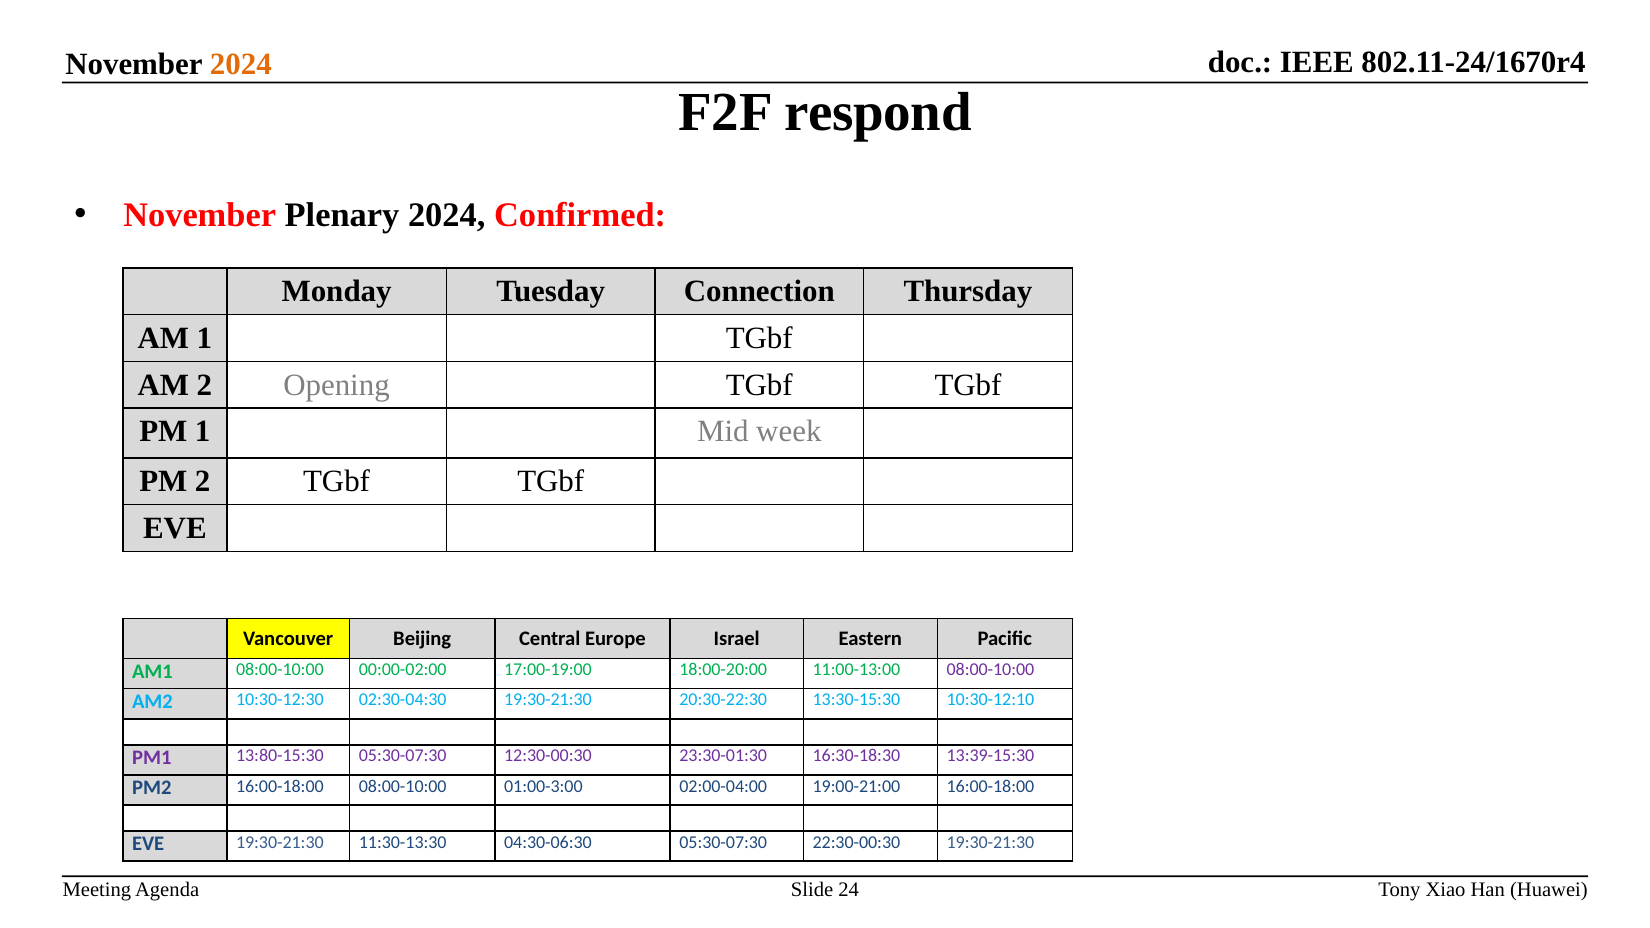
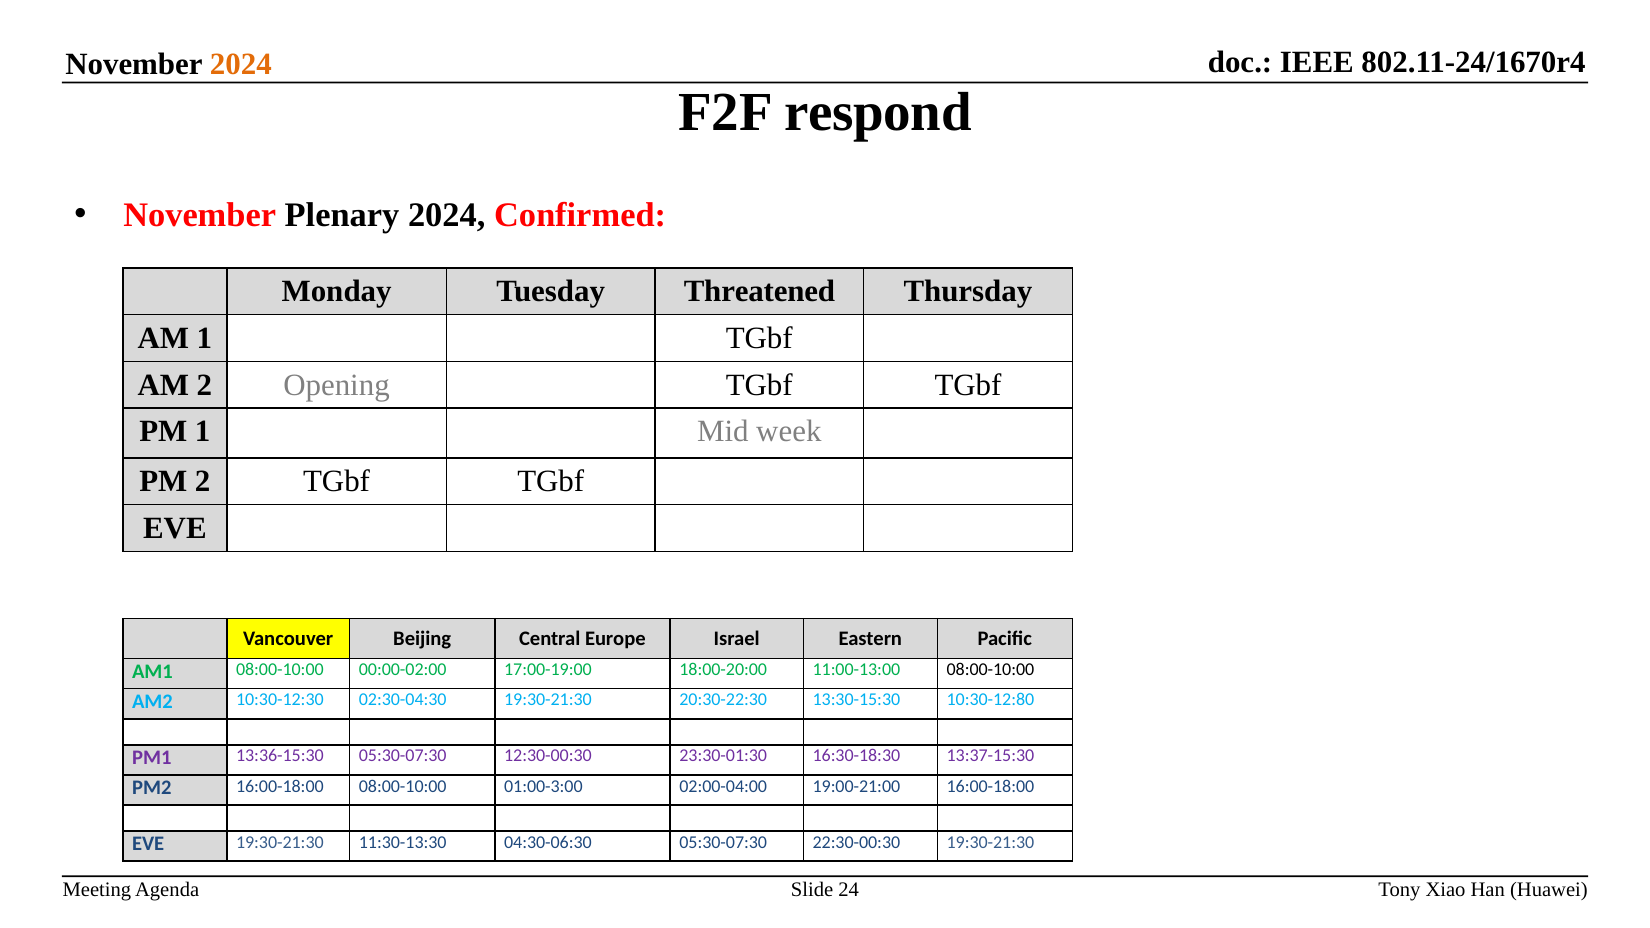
Connection: Connection -> Threatened (759, 292)
08:00-10:00 colour: purple -> black (990, 670)
10:30-12:10: 10:30-12:10 -> 10:30-12:80 (990, 700)
13:80-15:30: 13:80-15:30 -> 13:36-15:30 (280, 756)
13:39-15:30: 13:39-15:30 -> 13:37-15:30 (990, 756)
